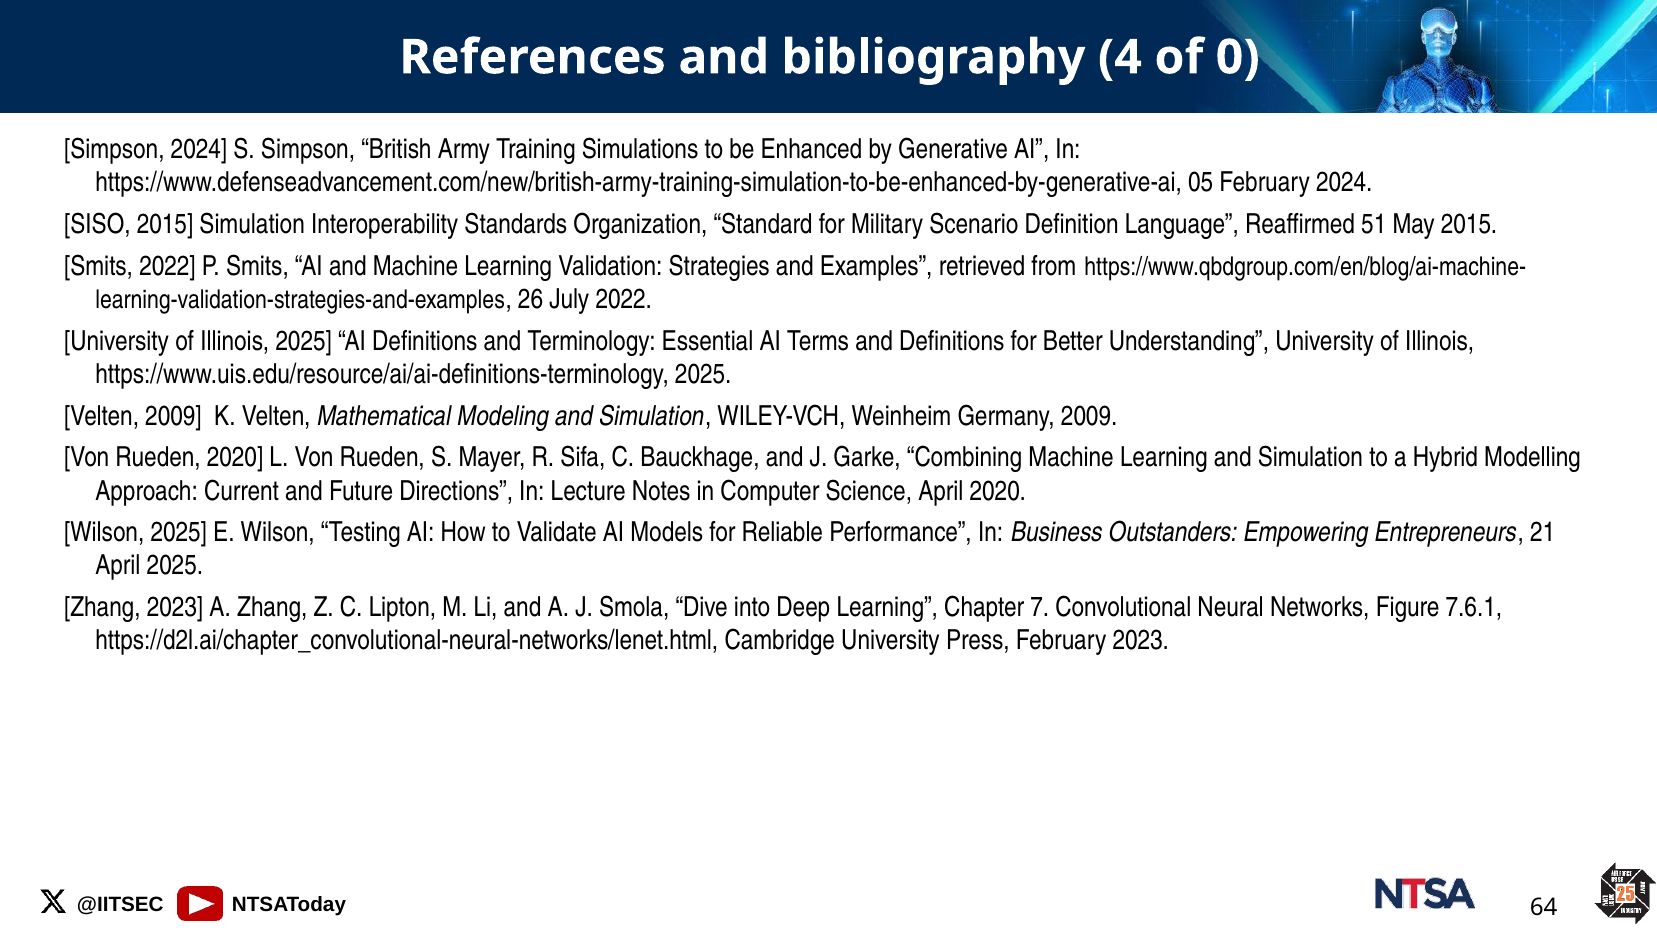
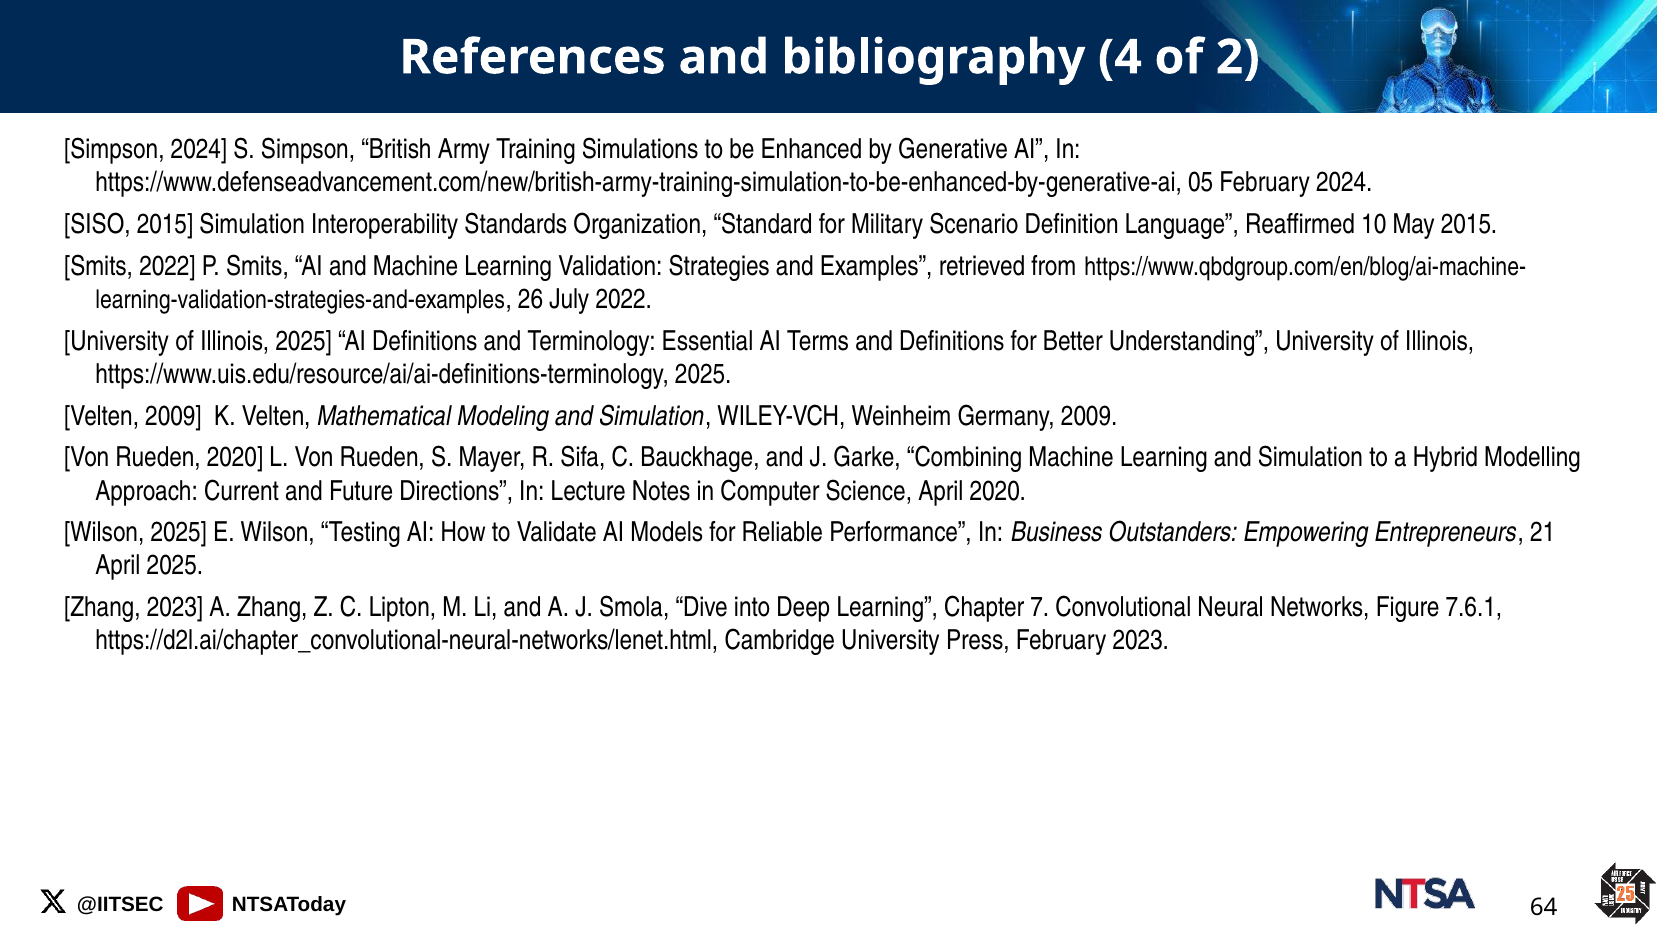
0: 0 -> 2 (1238, 57)
51: 51 -> 10 (1374, 224)
